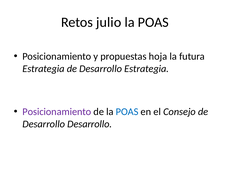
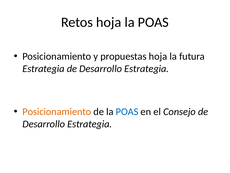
Retos julio: julio -> hoja (109, 22)
Posicionamiento colour: purple -> orange (57, 111)
Desarrollo: Desarrollo -> Estrategia (90, 124)
